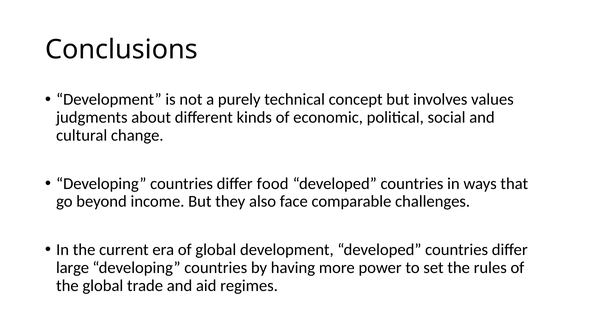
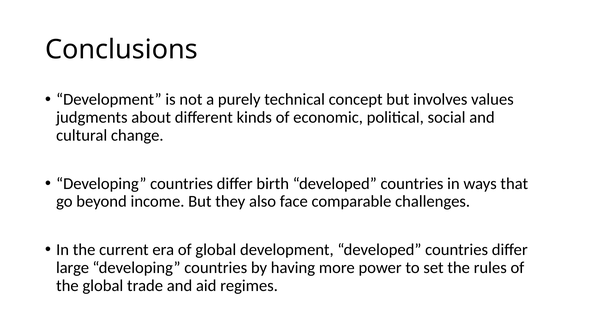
food: food -> birth (273, 184)
